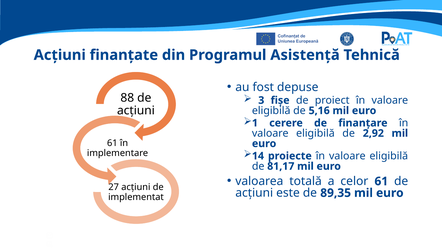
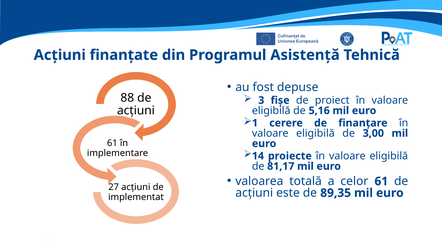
2,92: 2,92 -> 3,00 (373, 133)
